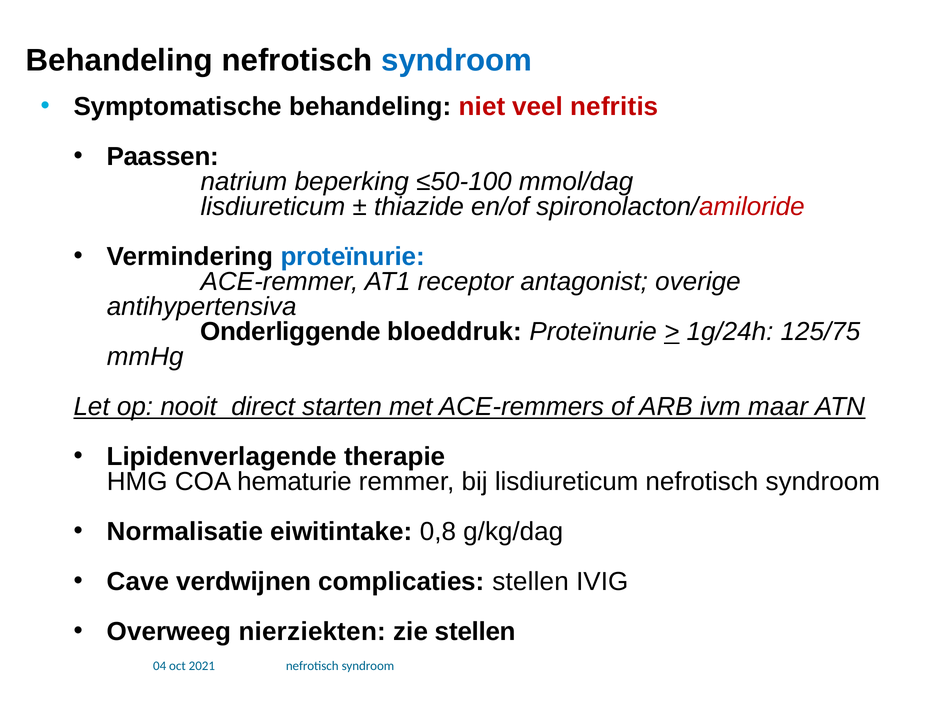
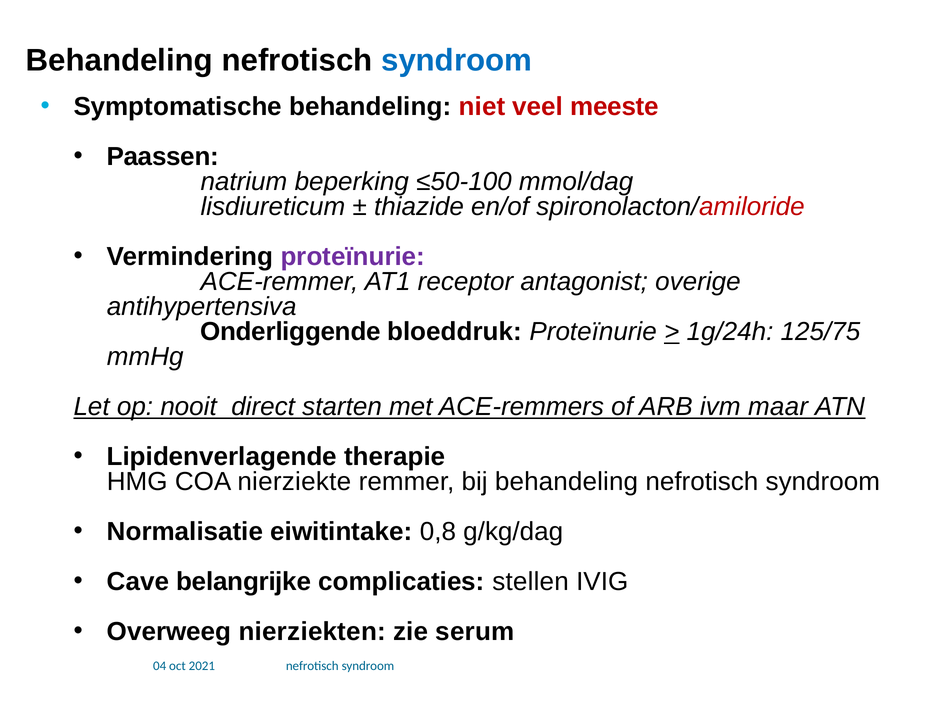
nefritis: nefritis -> meeste (615, 107)
proteïnurie colour: blue -> purple (353, 257)
hematurie: hematurie -> nierziekte (294, 482)
bij lisdiureticum: lisdiureticum -> behandeling (567, 482)
verdwijnen: verdwijnen -> belangrijke (244, 582)
zie stellen: stellen -> serum (475, 632)
